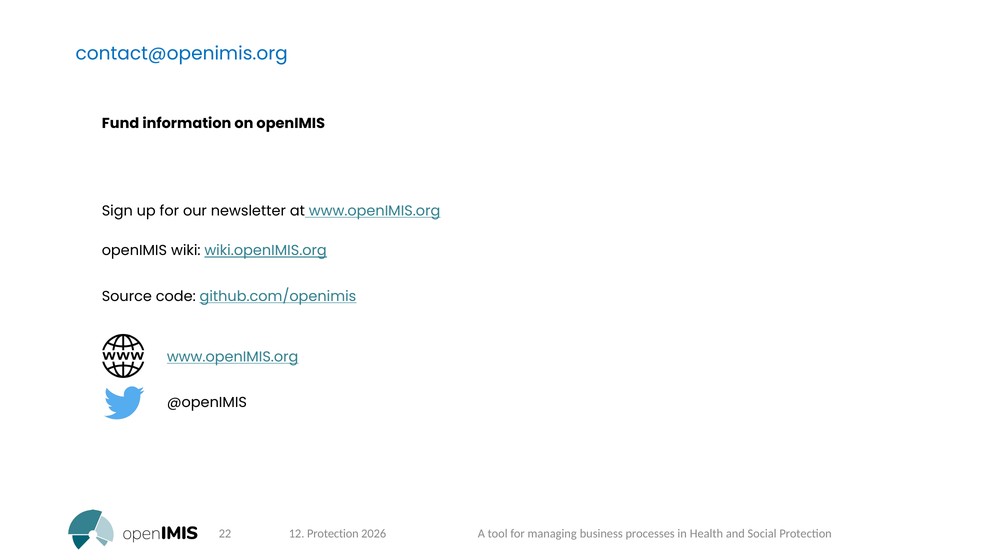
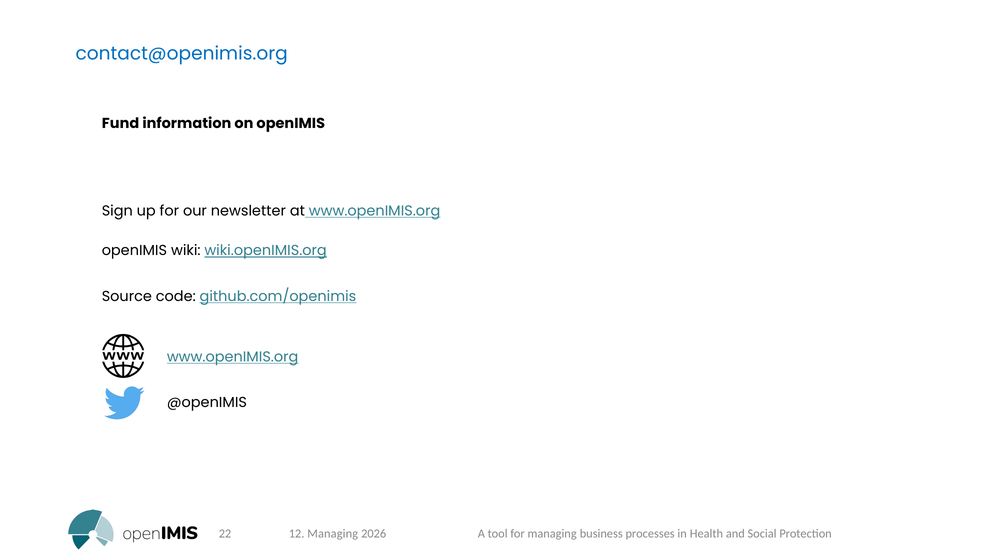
Protection: Protection -> Managing (333, 533)
